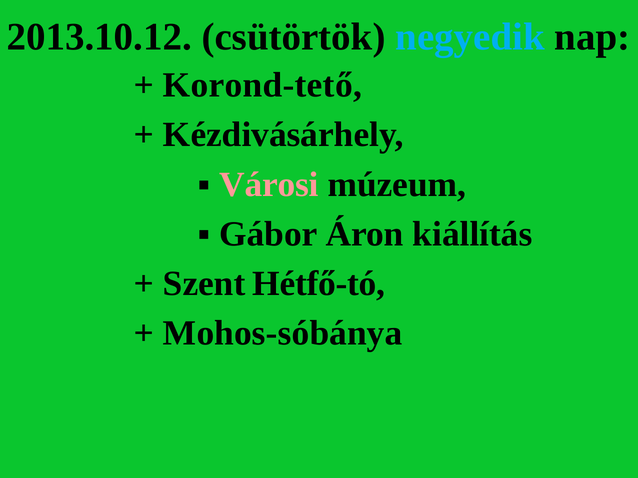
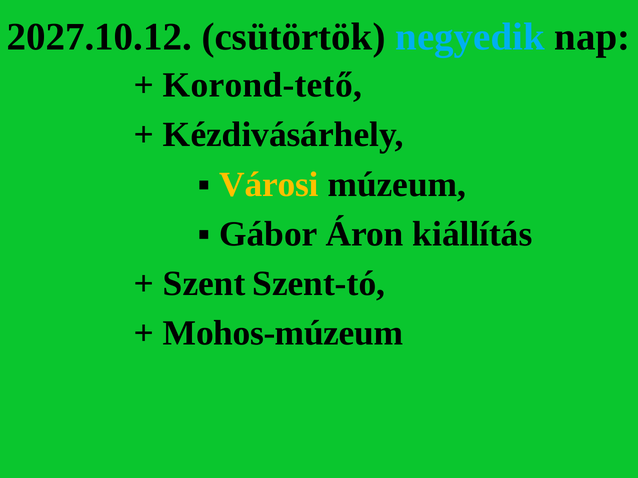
2013.10.12: 2013.10.12 -> 2027.10.12 (99, 37)
Városi colour: pink -> yellow (269, 185)
Hétfő-tó: Hétfő-tó -> Szent-tó (319, 284)
Mohos-sóbánya: Mohos-sóbánya -> Mohos-múzeum (283, 333)
